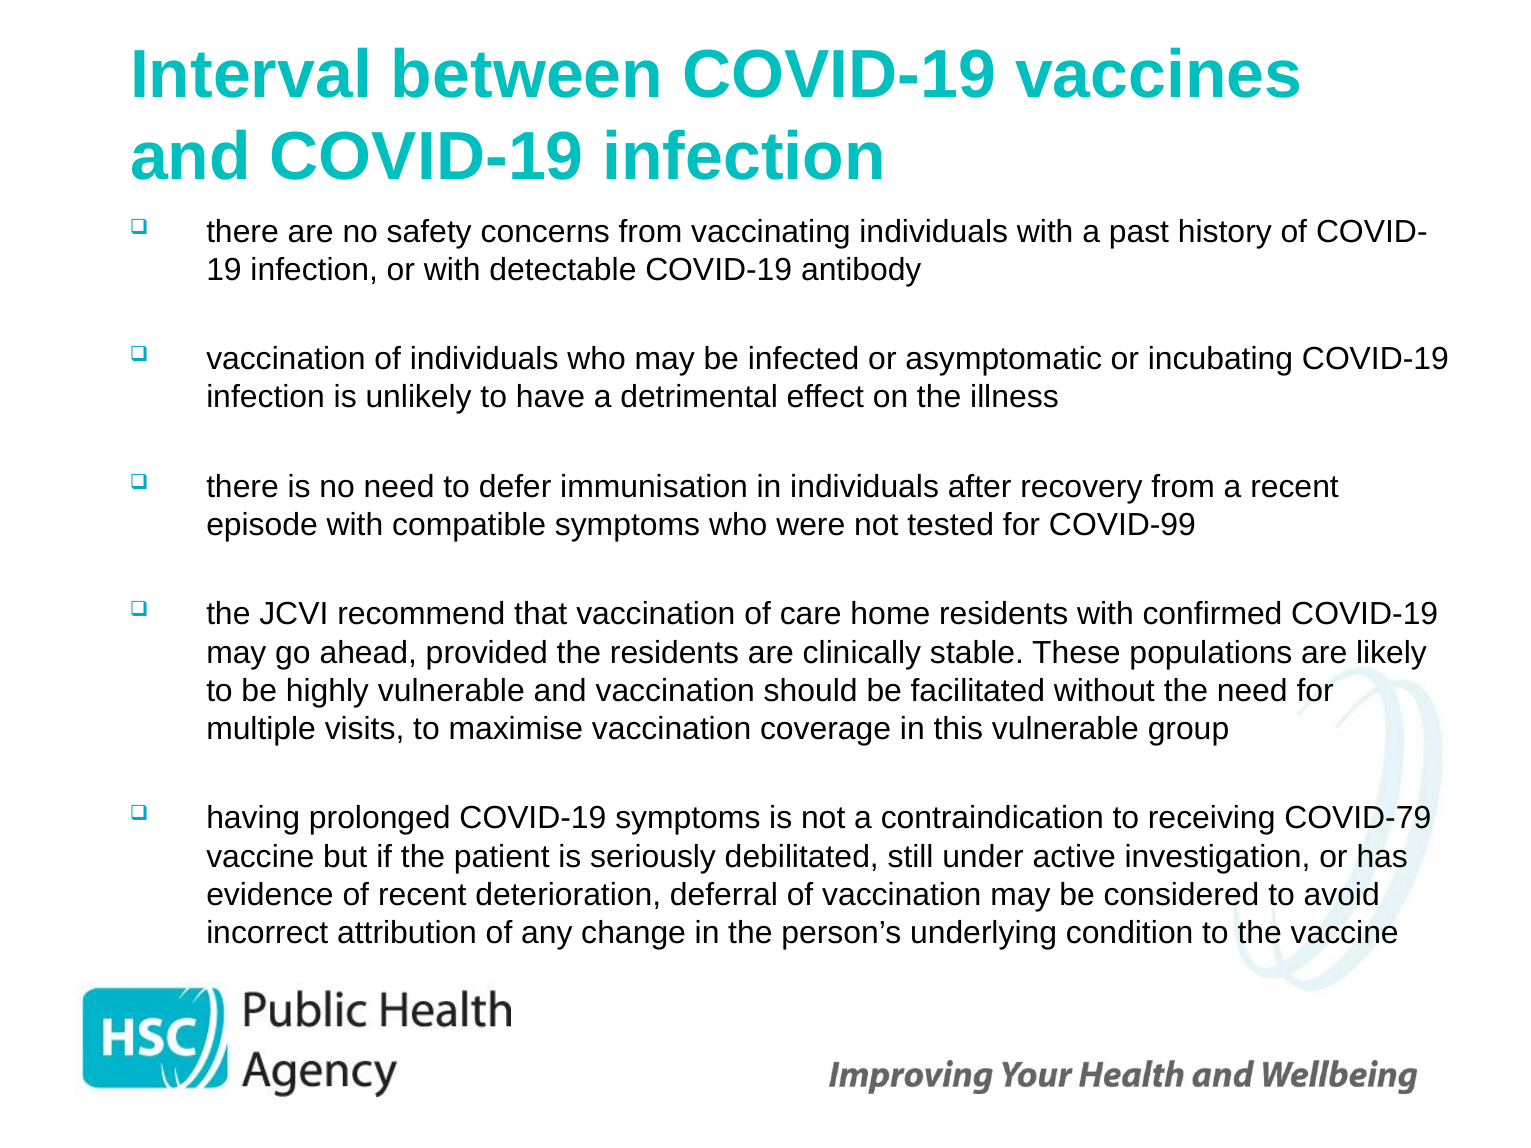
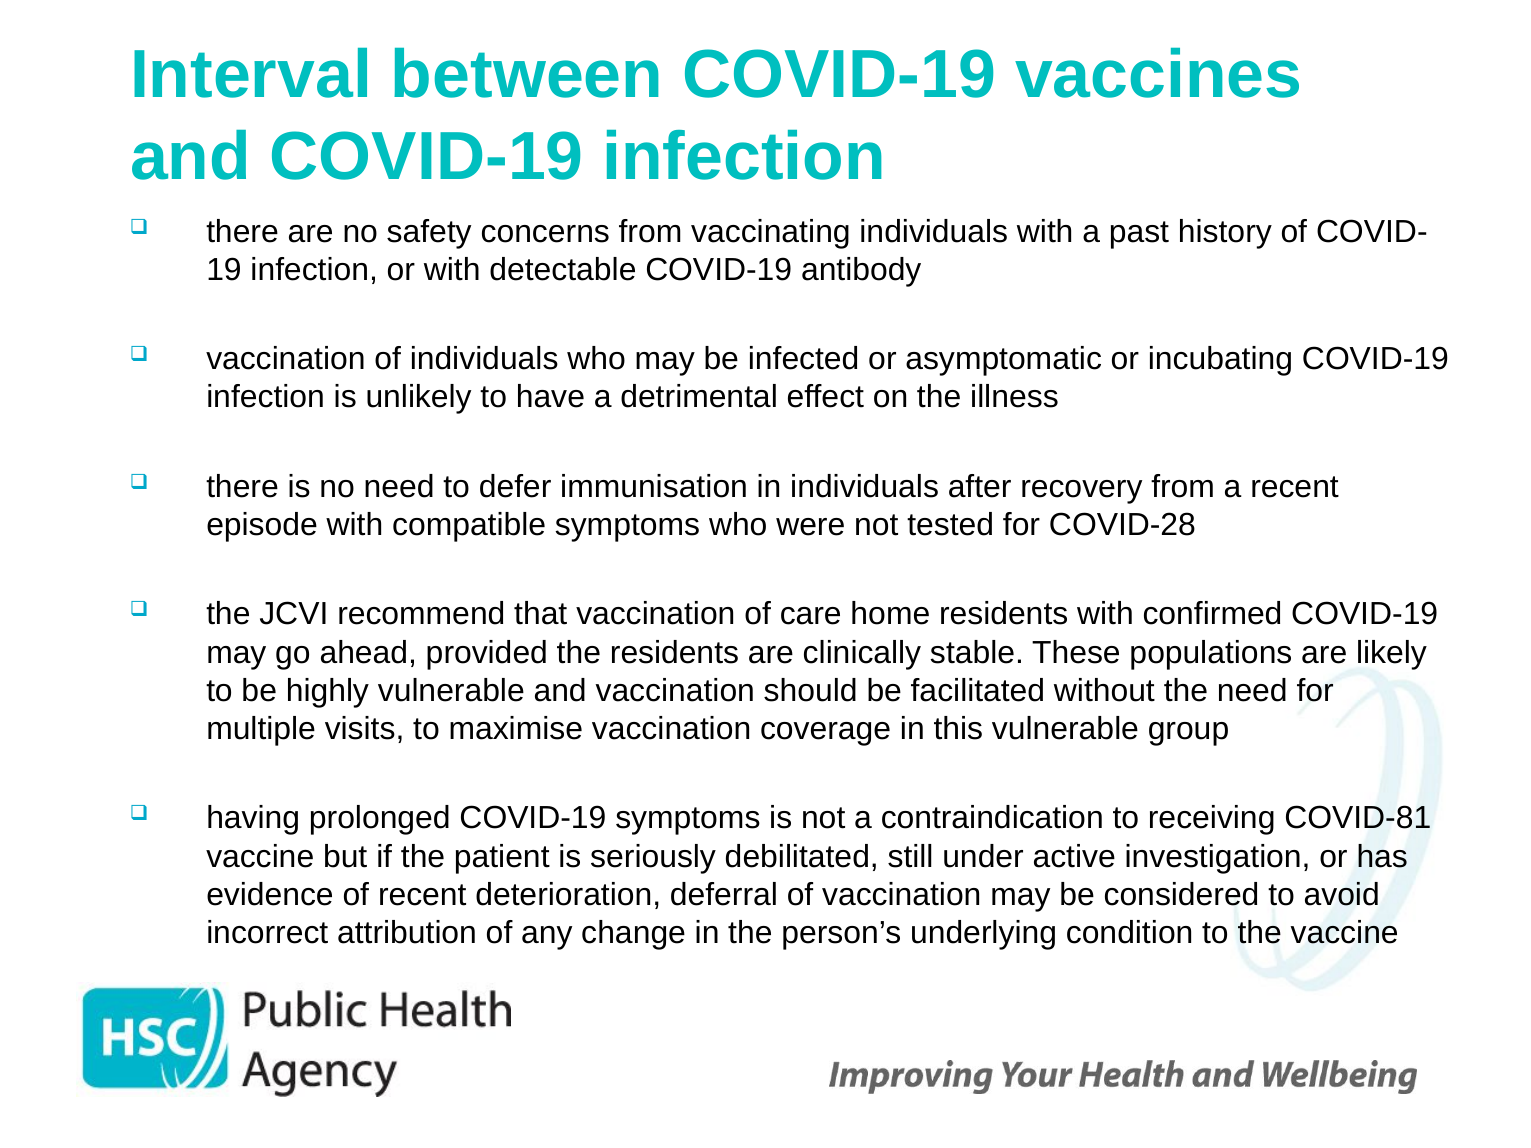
COVID-99: COVID-99 -> COVID-28 (1122, 525)
COVID-79: COVID-79 -> COVID-81 (1358, 819)
